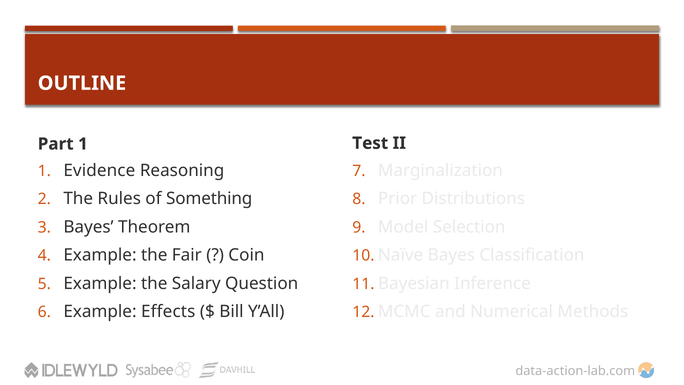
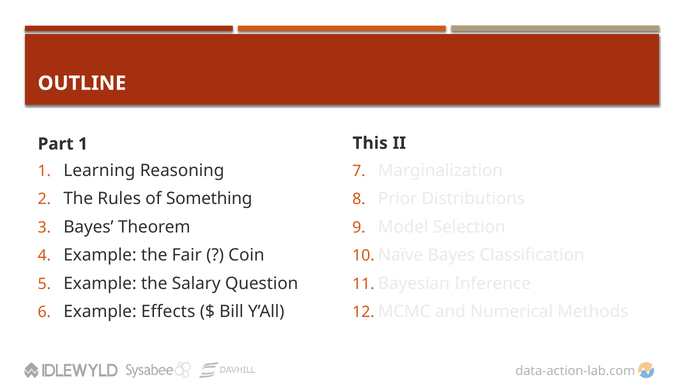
Test: Test -> This (370, 143)
Evidence: Evidence -> Learning (99, 170)
